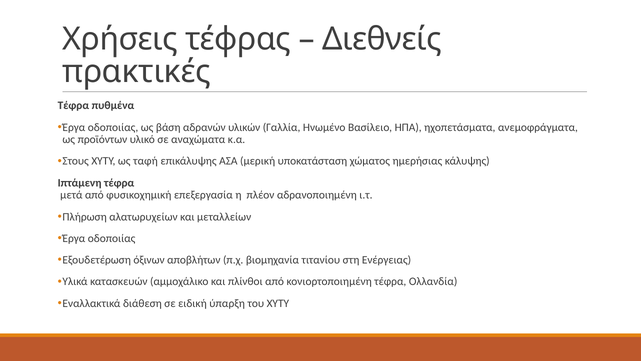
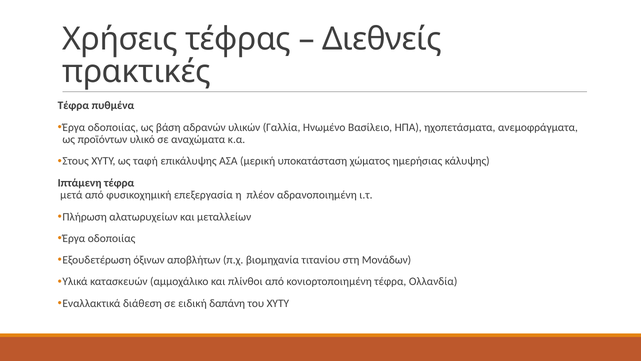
Ενέργειας: Ενέργειας -> Μονάδων (387, 260)
ύπαρξη: ύπαρξη -> δαπάνη (227, 303)
